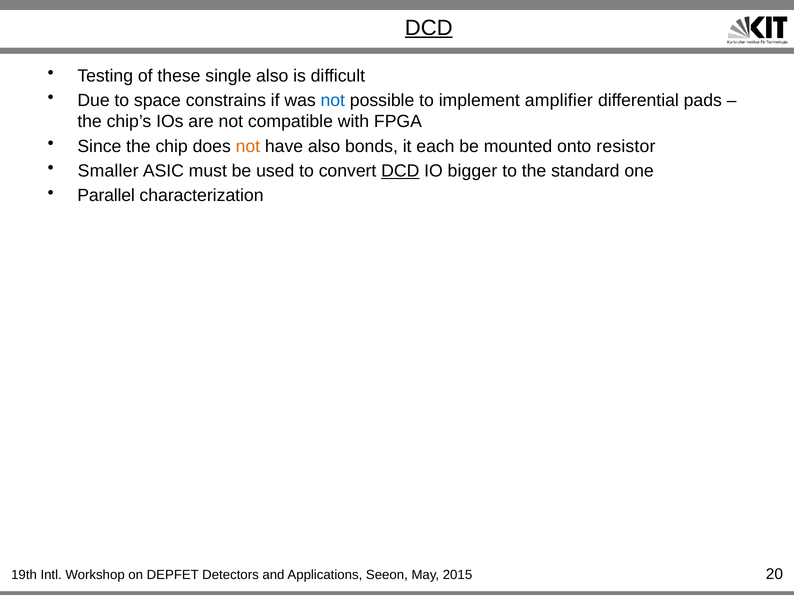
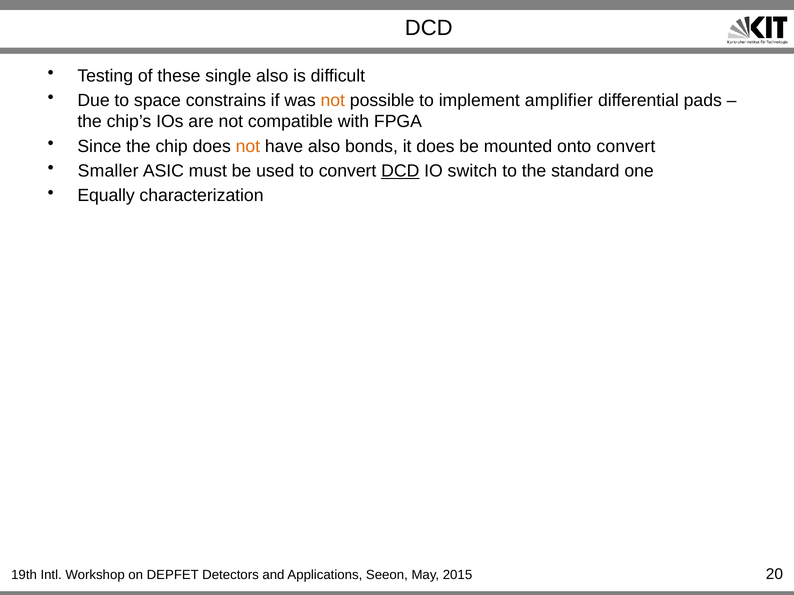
DCD underline: present -> none (429, 28)
not colour: blue -> orange (333, 101)
it each: each -> does (435, 146)
onto resistor: resistor -> convert (626, 146)
bigger: bigger -> switch (472, 171)
Parallel: Parallel -> Equally (106, 196)
